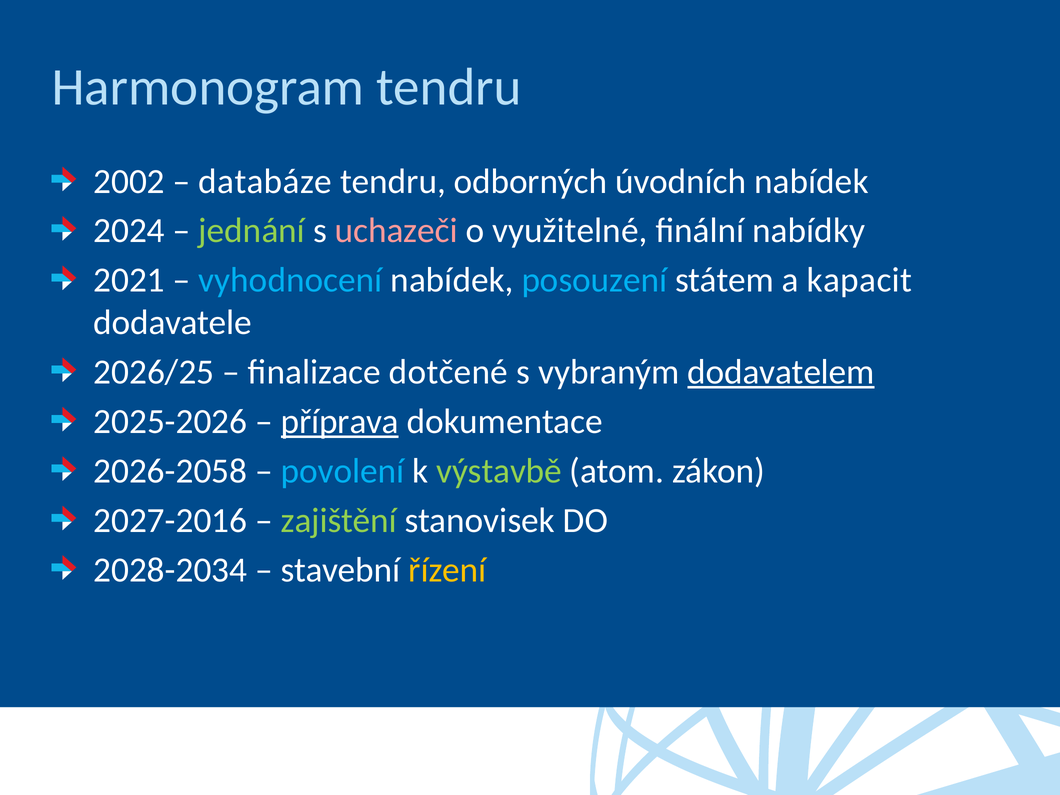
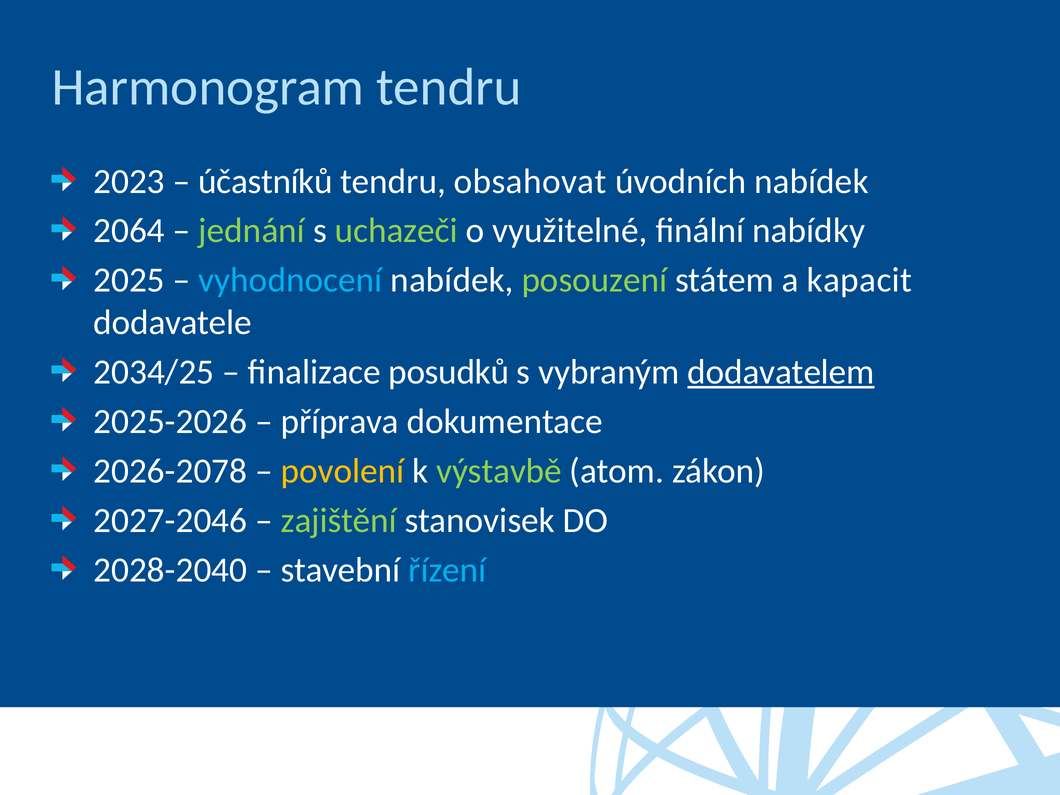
2002: 2002 -> 2023 (129, 181)
databáze: databáze -> účastníků (265, 181)
odborných: odborných -> obsahovat (530, 181)
2024: 2024 -> 2064 (129, 231)
uchazeči colour: pink -> light green (396, 231)
2021: 2021 -> 2025 (129, 280)
posouzení colour: light blue -> light green (594, 280)
2026/25: 2026/25 -> 2034/25 (154, 372)
dotčené: dotčené -> posudků (449, 372)
příprava underline: present -> none (340, 422)
2026-2058: 2026-2058 -> 2026-2078 (170, 471)
povolení colour: light blue -> yellow (343, 471)
2027-2016: 2027-2016 -> 2027-2046 (170, 520)
2028-2034: 2028-2034 -> 2028-2040 (170, 570)
řízení colour: yellow -> light blue (447, 570)
